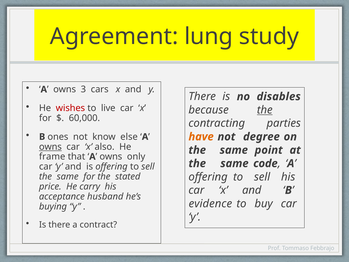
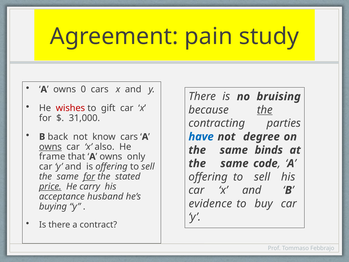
lung: lung -> pain (209, 36)
3: 3 -> 0 (83, 89)
disables: disables -> bruising (279, 96)
live: live -> gift (108, 108)
60,000: 60,000 -> 31,000 (84, 118)
ones: ones -> back (58, 137)
know else: else -> cars (129, 137)
have colour: orange -> blue (201, 137)
point: point -> binds (269, 150)
for underline: none -> present (89, 176)
price underline: none -> present (50, 186)
